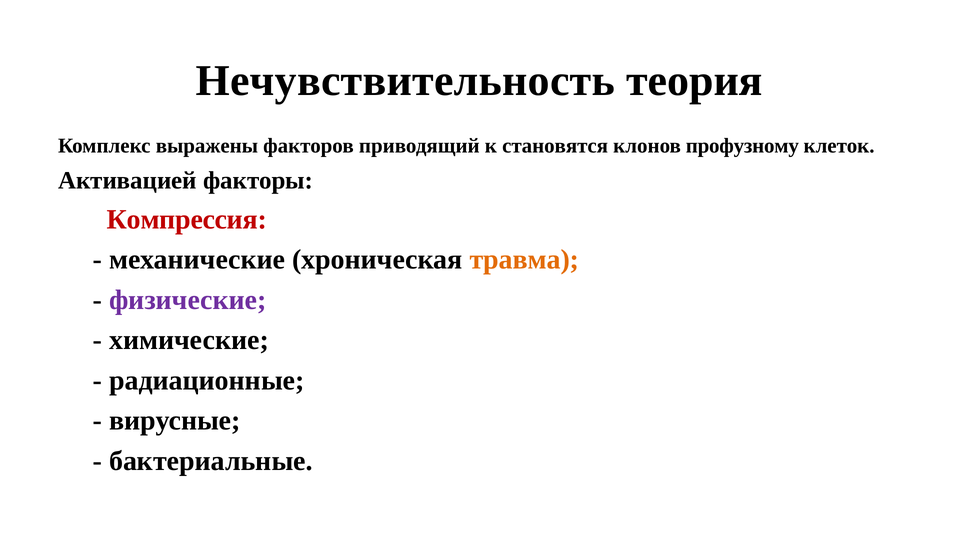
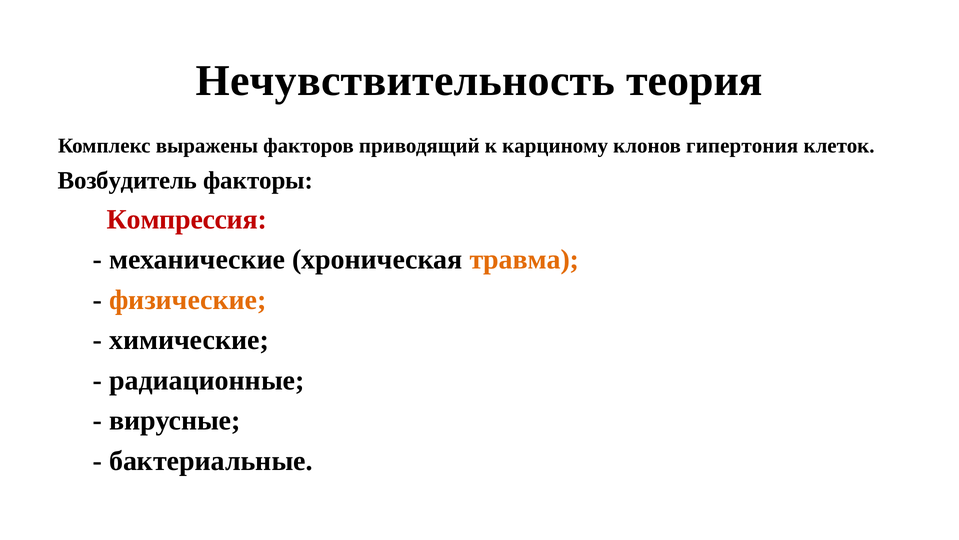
становятся: становятся -> карциному (555, 146)
профузному: профузному -> гипертония (742, 146)
Активацией: Активацией -> Возбудитель (128, 180)
физические colour: purple -> orange (188, 299)
